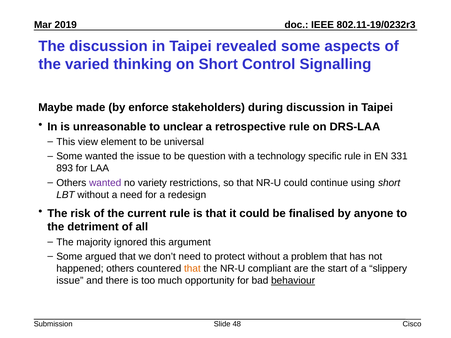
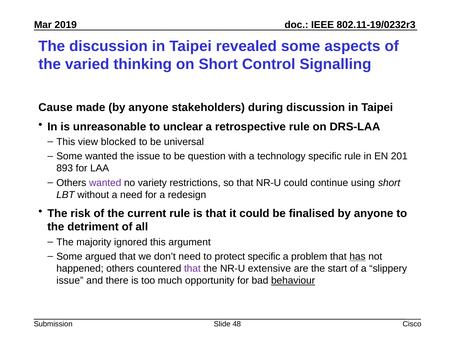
Maybe: Maybe -> Cause (55, 108)
made by enforce: enforce -> anyone (148, 108)
element: element -> blocked (118, 142)
331: 331 -> 201 (399, 156)
protect without: without -> specific (264, 257)
has underline: none -> present (357, 257)
that colour: orange -> purple (192, 269)
compliant: compliant -> extensive (269, 269)
